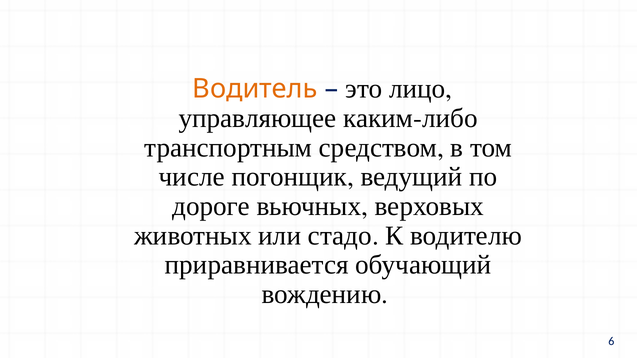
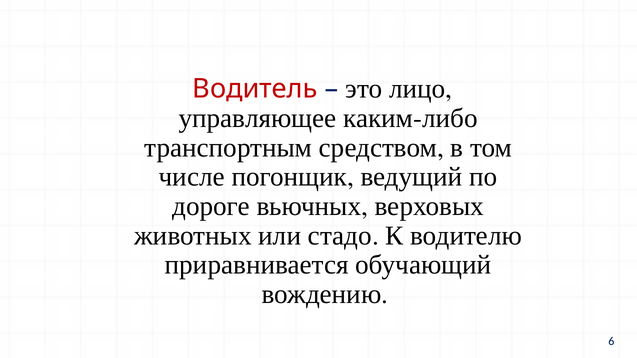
Водитель colour: orange -> red (255, 89)
